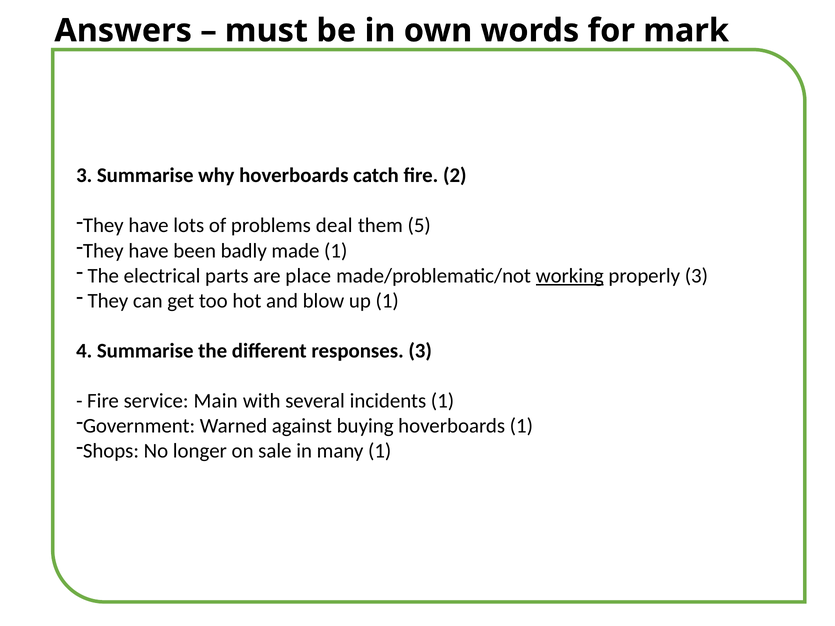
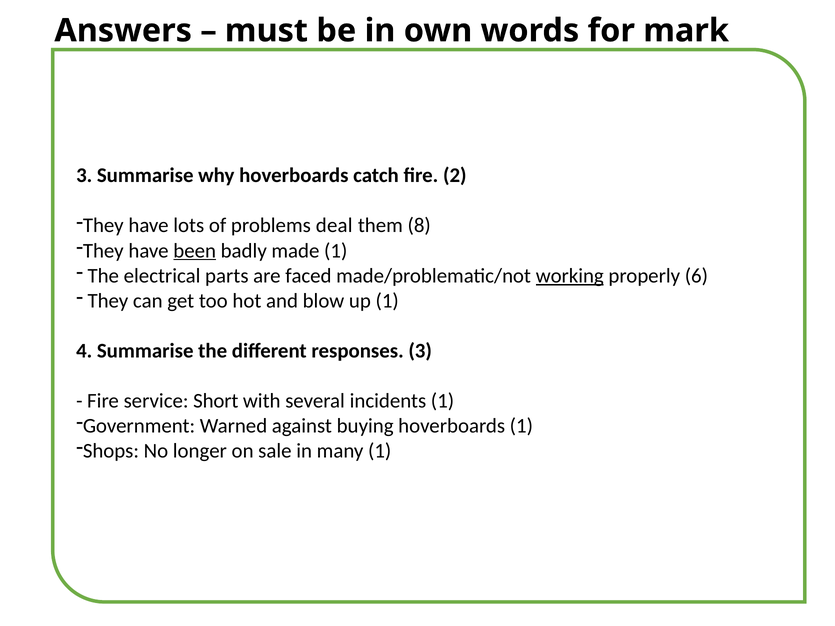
5: 5 -> 8 (419, 226)
been underline: none -> present (195, 251)
place: place -> faced (308, 276)
properly 3: 3 -> 6 (696, 276)
Main: Main -> Short (216, 401)
